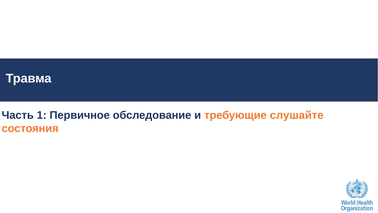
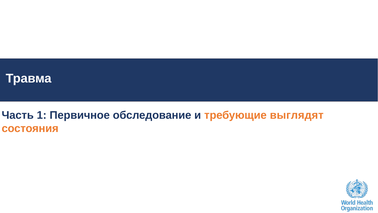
слушайте: слушайте -> выглядят (297, 115)
